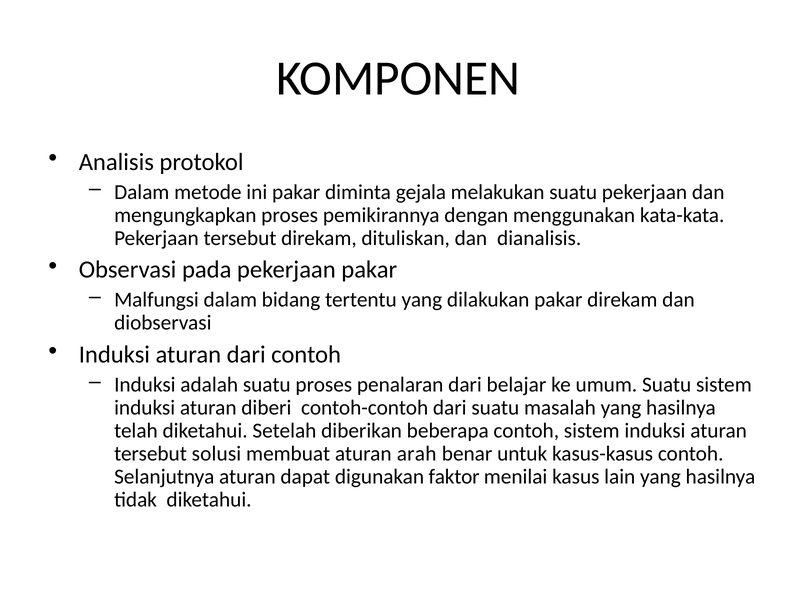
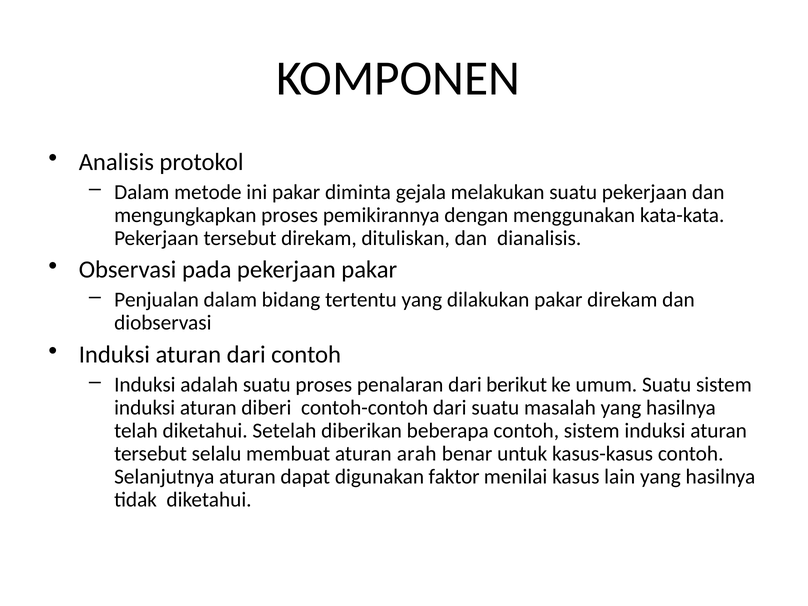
Malfungsi: Malfungsi -> Penjualan (156, 300)
belajar: belajar -> berikut (517, 385)
solusi: solusi -> selalu (217, 454)
